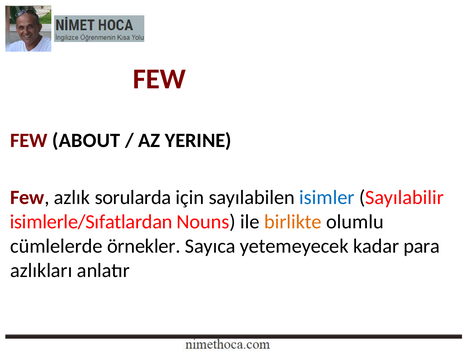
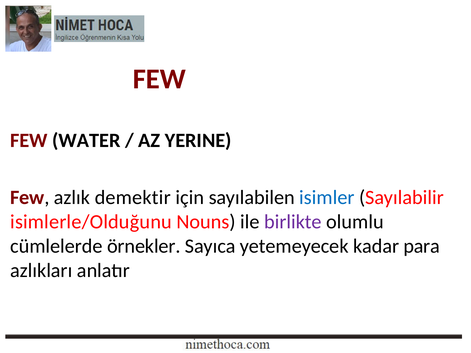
ABOUT: ABOUT -> WATER (86, 141)
sorularda: sorularda -> demektir (133, 198)
isimlerle/Sıfatlardan: isimlerle/Sıfatlardan -> isimlerle/Olduğunu (91, 222)
birlikte colour: orange -> purple (293, 222)
